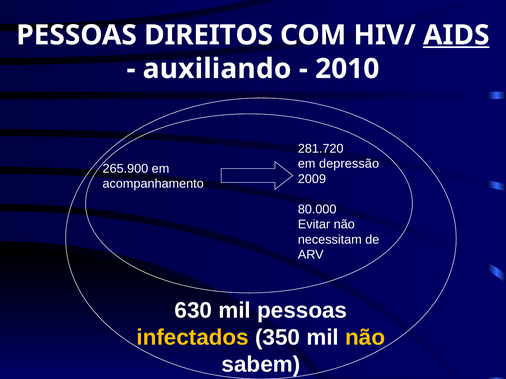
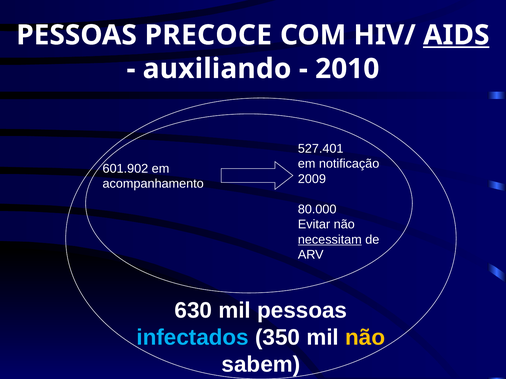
DIREITOS: DIREITOS -> PRECOCE (208, 35)
281.720: 281.720 -> 527.401 (321, 149)
depressão: depressão -> notificação (349, 164)
265.900: 265.900 -> 601.902 (125, 169)
necessitam underline: none -> present (330, 240)
infectados colour: yellow -> light blue (193, 338)
